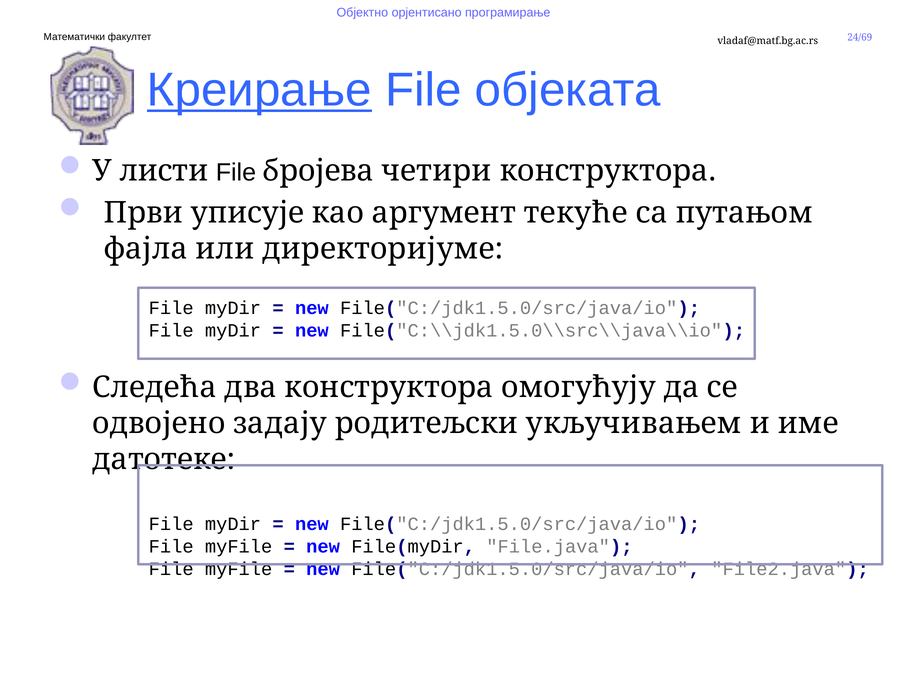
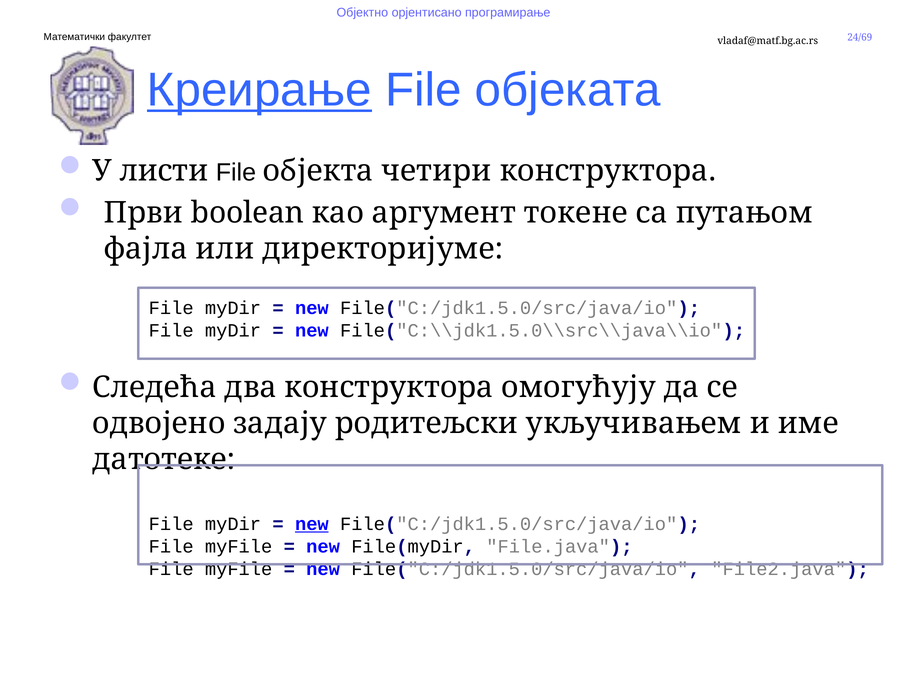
бројева: бројева -> објекта (318, 171)
уписује: уписује -> boolean (248, 213)
текуће: текуће -> токене (576, 213)
new underline: none -> present (312, 524)
